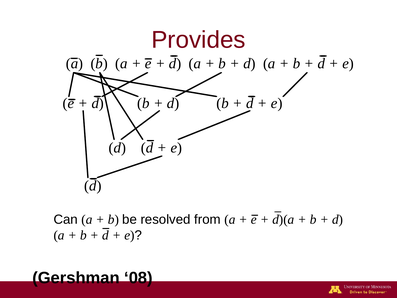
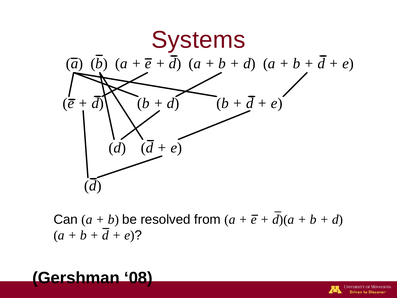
Provides: Provides -> Systems (198, 40)
